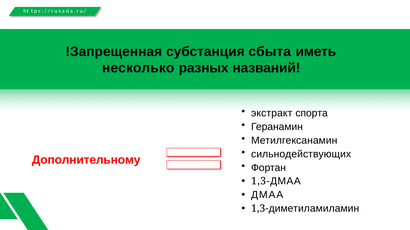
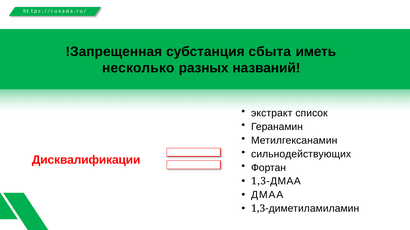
спорта: спорта -> список (312, 113)
Дополнительному: Дополнительному -> Дисквалификации (86, 160)
